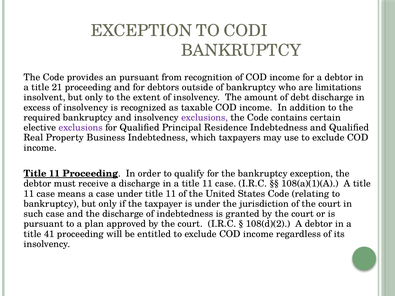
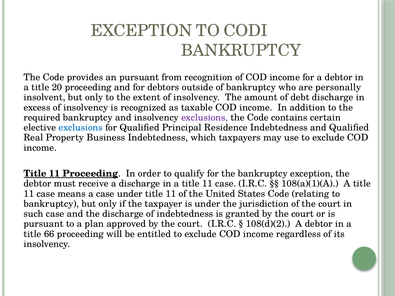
21: 21 -> 20 (57, 87)
limitations: limitations -> personally (338, 87)
exclusions colour: purple -> blue (81, 128)
41: 41 -> 66 (49, 234)
